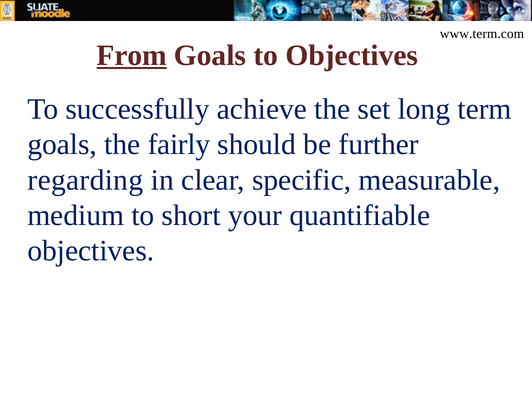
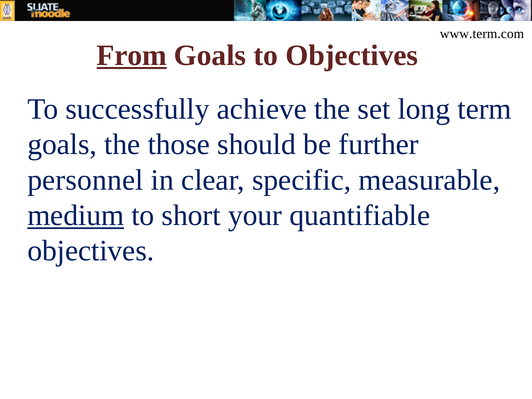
fairly: fairly -> those (179, 145)
regarding: regarding -> personnel (85, 180)
medium underline: none -> present (76, 215)
